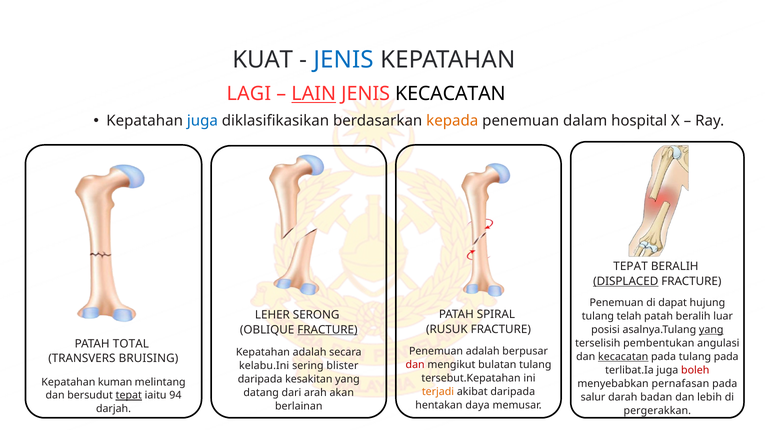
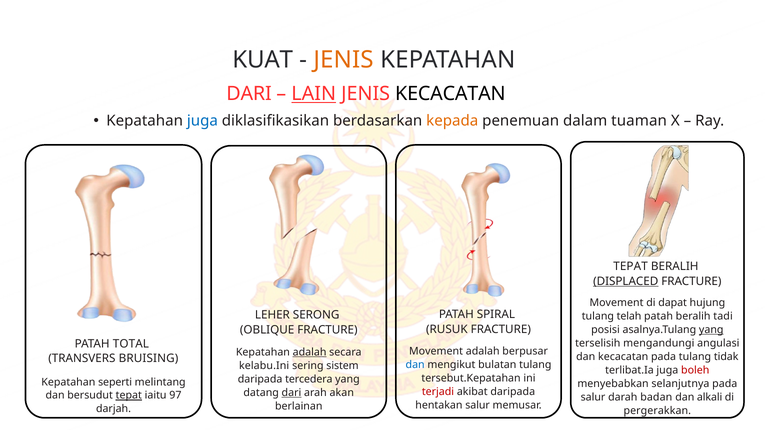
JENIS colour: blue -> orange (343, 60)
LAGI: LAGI -> DARI (249, 94)
hospital: hospital -> tuaman (639, 121)
Penemuan: Penemuan -> Movement (616, 303)
luar: luar -> tadi (723, 316)
FRACTURE underline: present -> none (327, 330)
pembentukan: pembentukan -> mengandungi (659, 343)
Penemuan: Penemuan -> Movement (436, 352)
adalah underline: none -> present (310, 352)
kecacatan underline: present -> none (623, 357)
tulang pada: pada -> tidak (726, 357)
dan colour: red -> blue (415, 365)
blister: blister -> sistem (343, 366)
kesakitan: kesakitan -> tercedera (309, 379)
kuman: kuman -> seperti (115, 382)
pernafasan: pernafasan -> selanjutnya (680, 384)
terjadi colour: orange -> red (438, 392)
dari underline: none -> present (291, 393)
94: 94 -> 97 (175, 396)
lebih: lebih -> alkali (710, 397)
hentakan daya: daya -> salur (478, 406)
